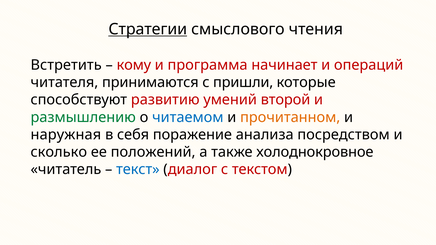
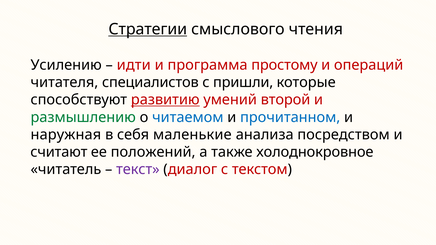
Встретить: Встретить -> Усилению (66, 65)
кому: кому -> идти (134, 65)
начинает: начинает -> простому (284, 65)
принимаются: принимаются -> специалистов (150, 82)
развитию underline: none -> present (165, 100)
прочитанном colour: orange -> blue (290, 117)
поражение: поражение -> маленькие (192, 135)
сколько: сколько -> считают (59, 152)
текст colour: blue -> purple (138, 170)
